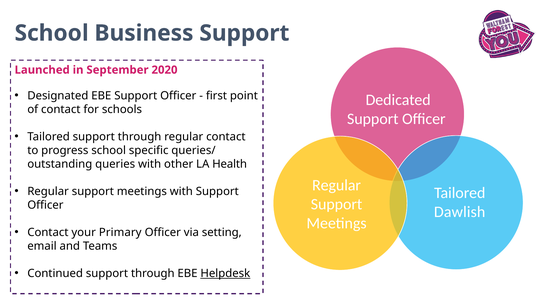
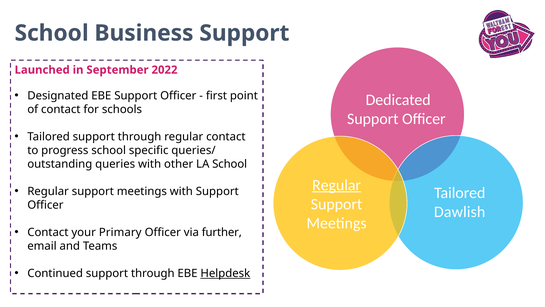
2020: 2020 -> 2022 (165, 70)
LA Health: Health -> School (230, 164)
Regular underline: none -> present (337, 185)
setting: setting -> further (222, 232)
